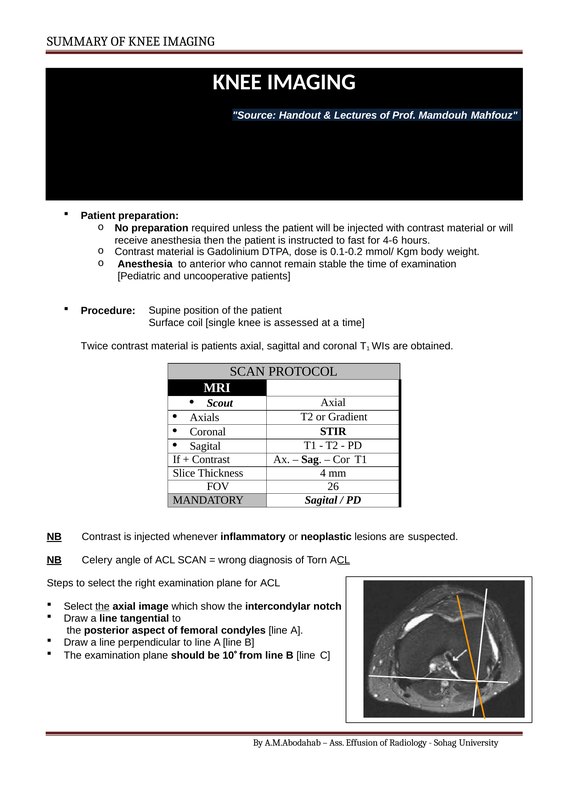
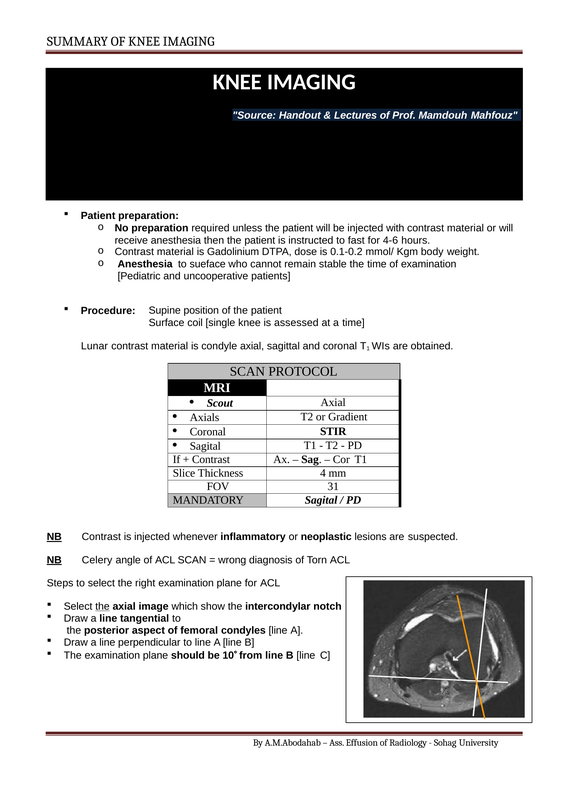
anterior: anterior -> sueface (208, 264)
Twice: Twice -> Lunar (94, 346)
is patients: patients -> condyle (219, 346)
26: 26 -> 31 (333, 486)
ACL underline: present -> none (340, 560)
